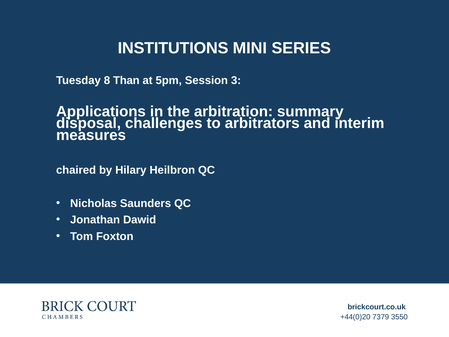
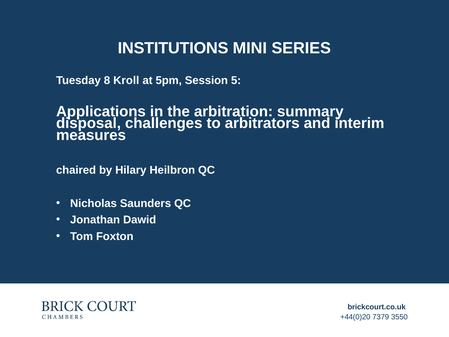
Than: Than -> Kroll (126, 80)
3: 3 -> 5 (236, 80)
